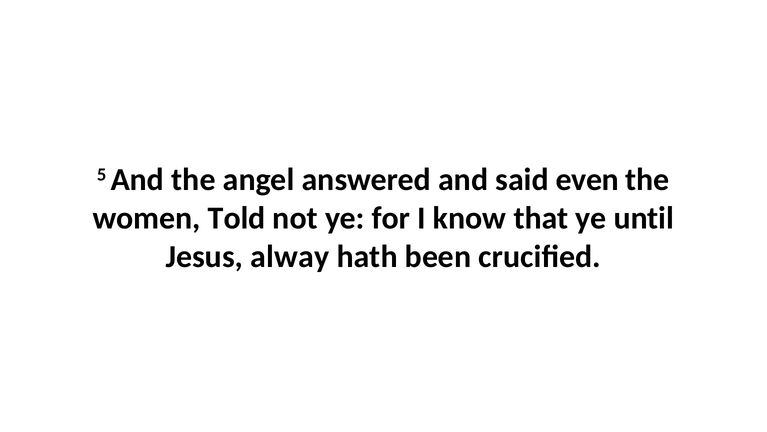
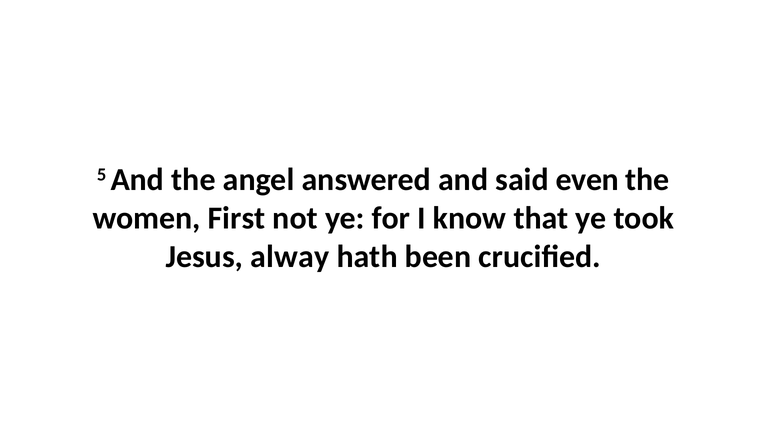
Told: Told -> First (237, 218)
until: until -> took (644, 218)
